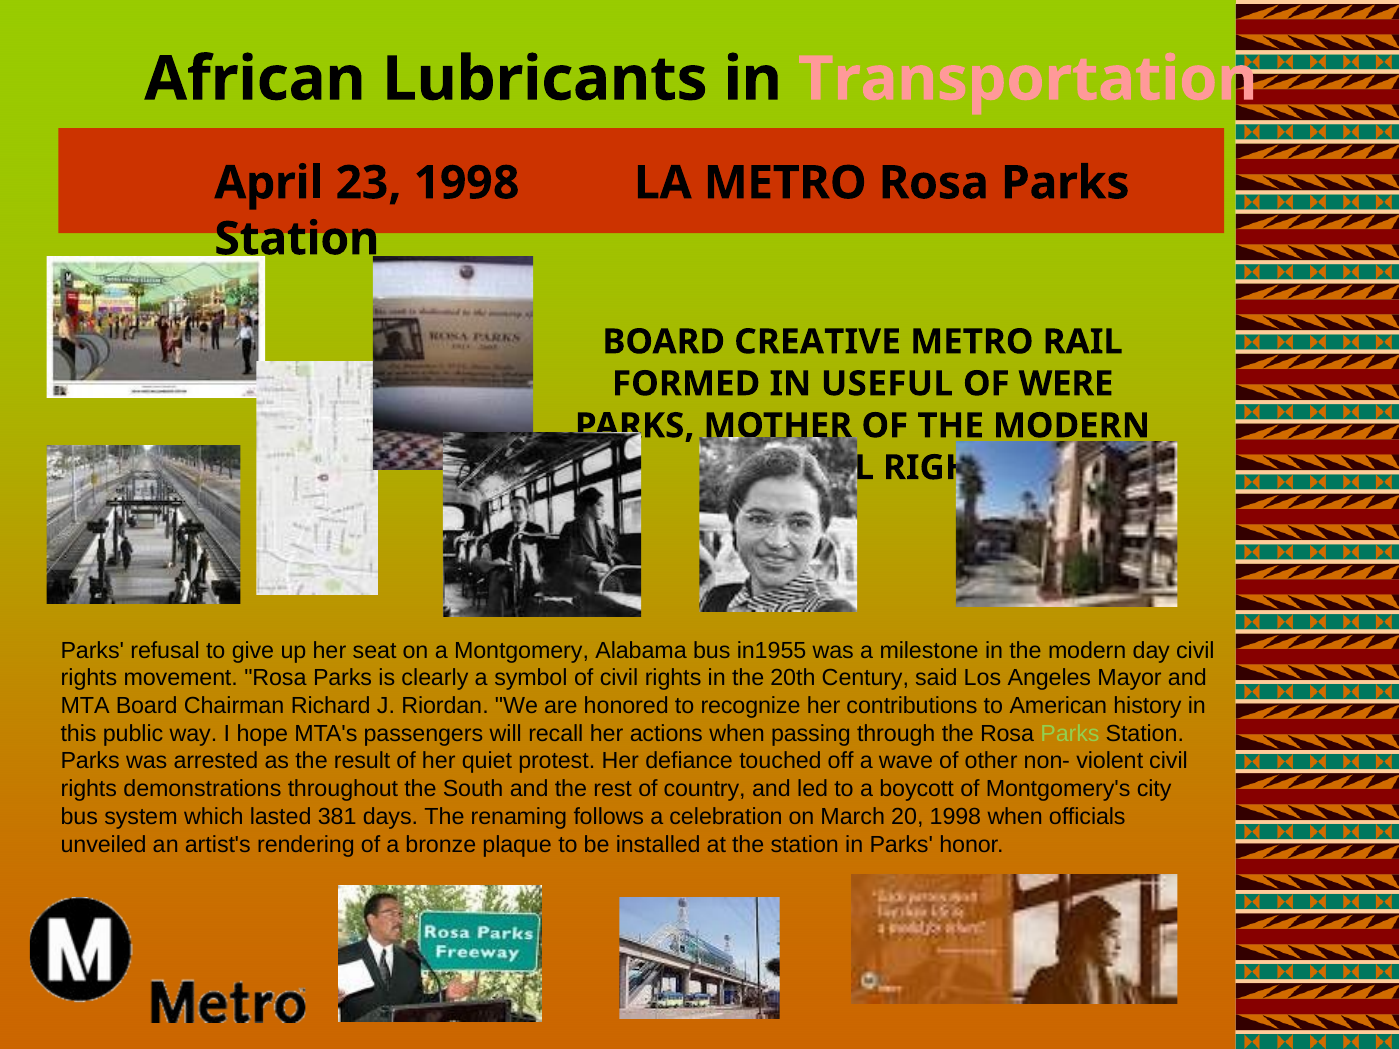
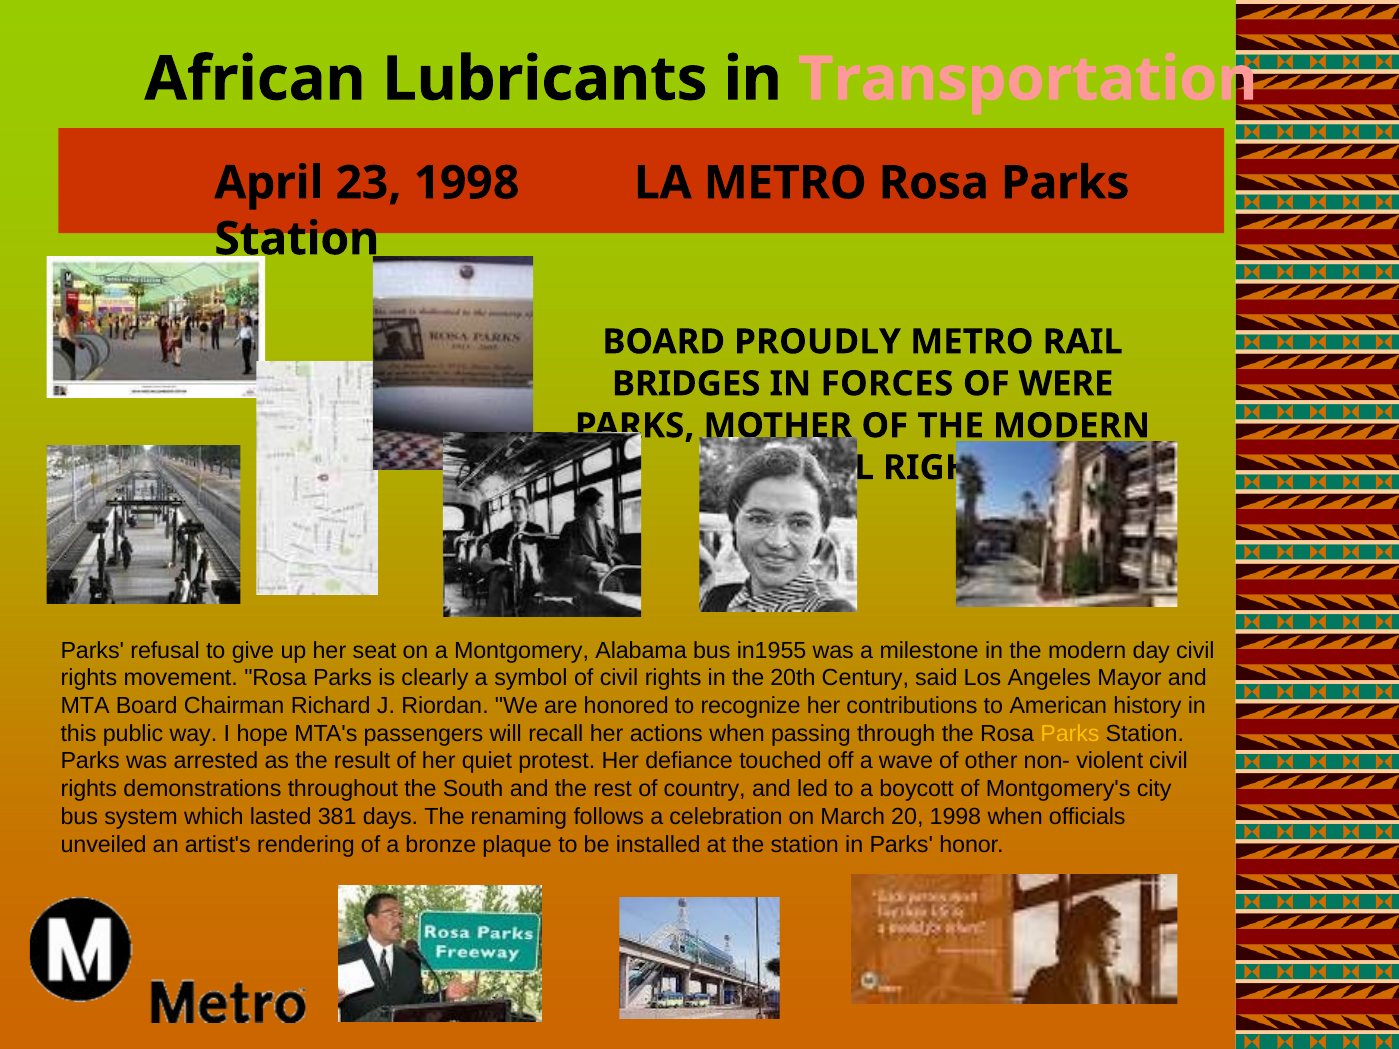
CREATIVE: CREATIVE -> PROUDLY (818, 342)
FORMED: FORMED -> BRIDGES (686, 384)
USEFUL: USEFUL -> FORCES (887, 384)
Parks colour: light green -> yellow (1070, 734)
